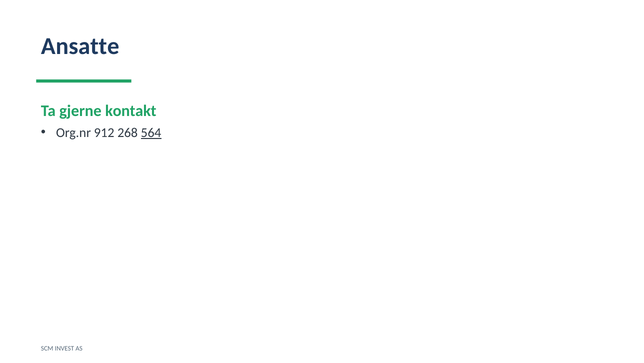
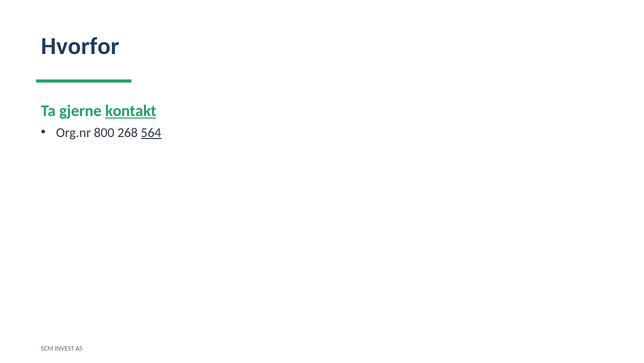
Ansatte: Ansatte -> Hvorfor (80, 46)
kontakt underline: none -> present (131, 111)
912: 912 -> 800 (104, 132)
